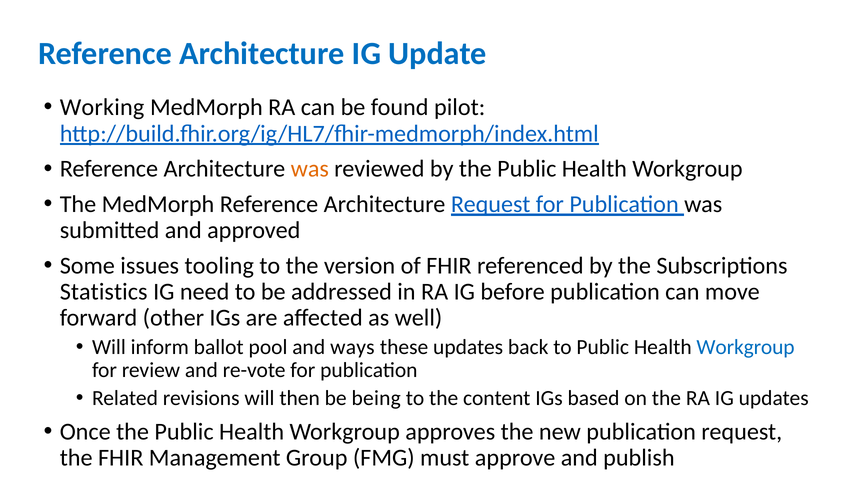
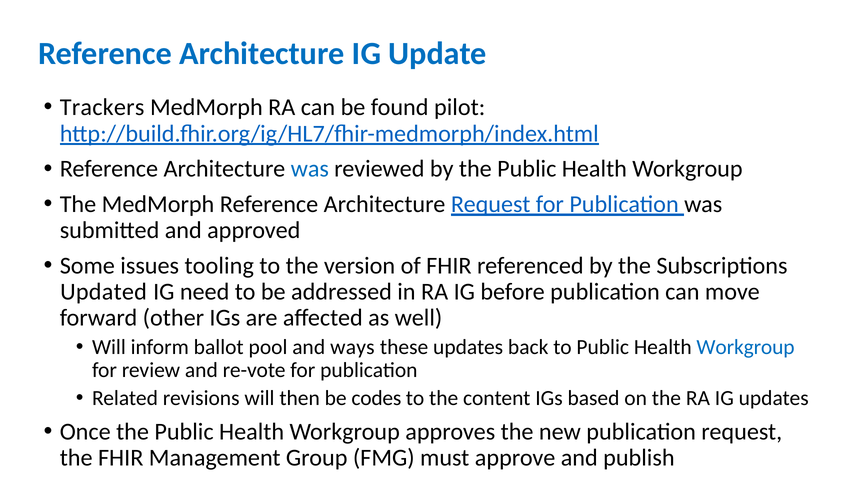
Working: Working -> Trackers (102, 107)
was colour: orange -> blue (310, 169)
Statistics: Statistics -> Updated (104, 292)
being: being -> codes (376, 398)
